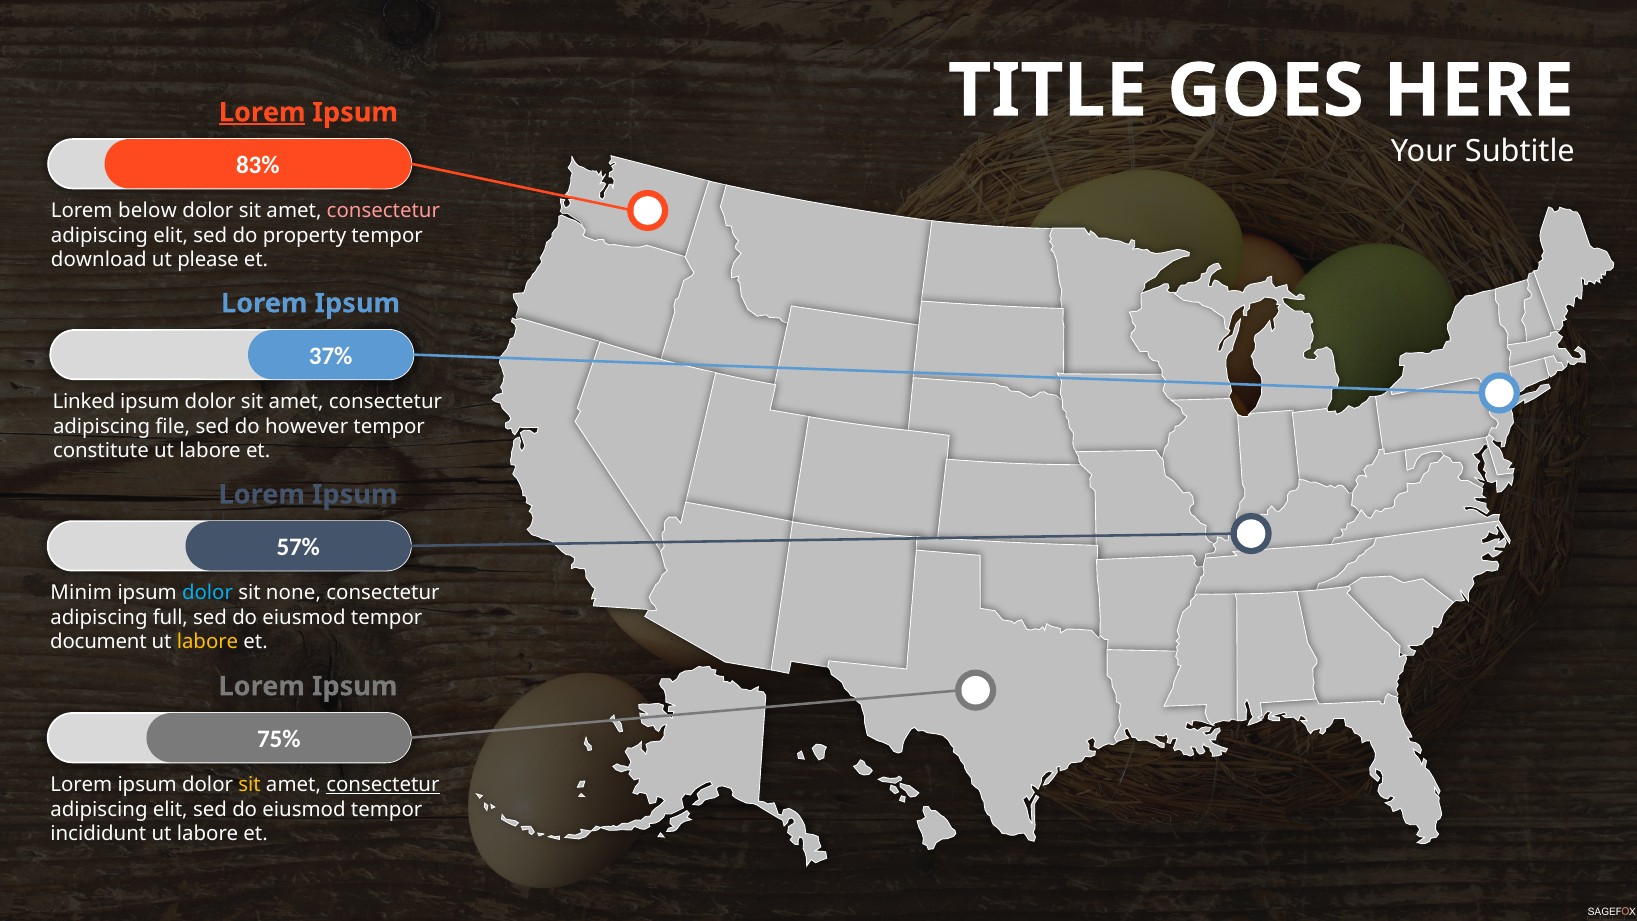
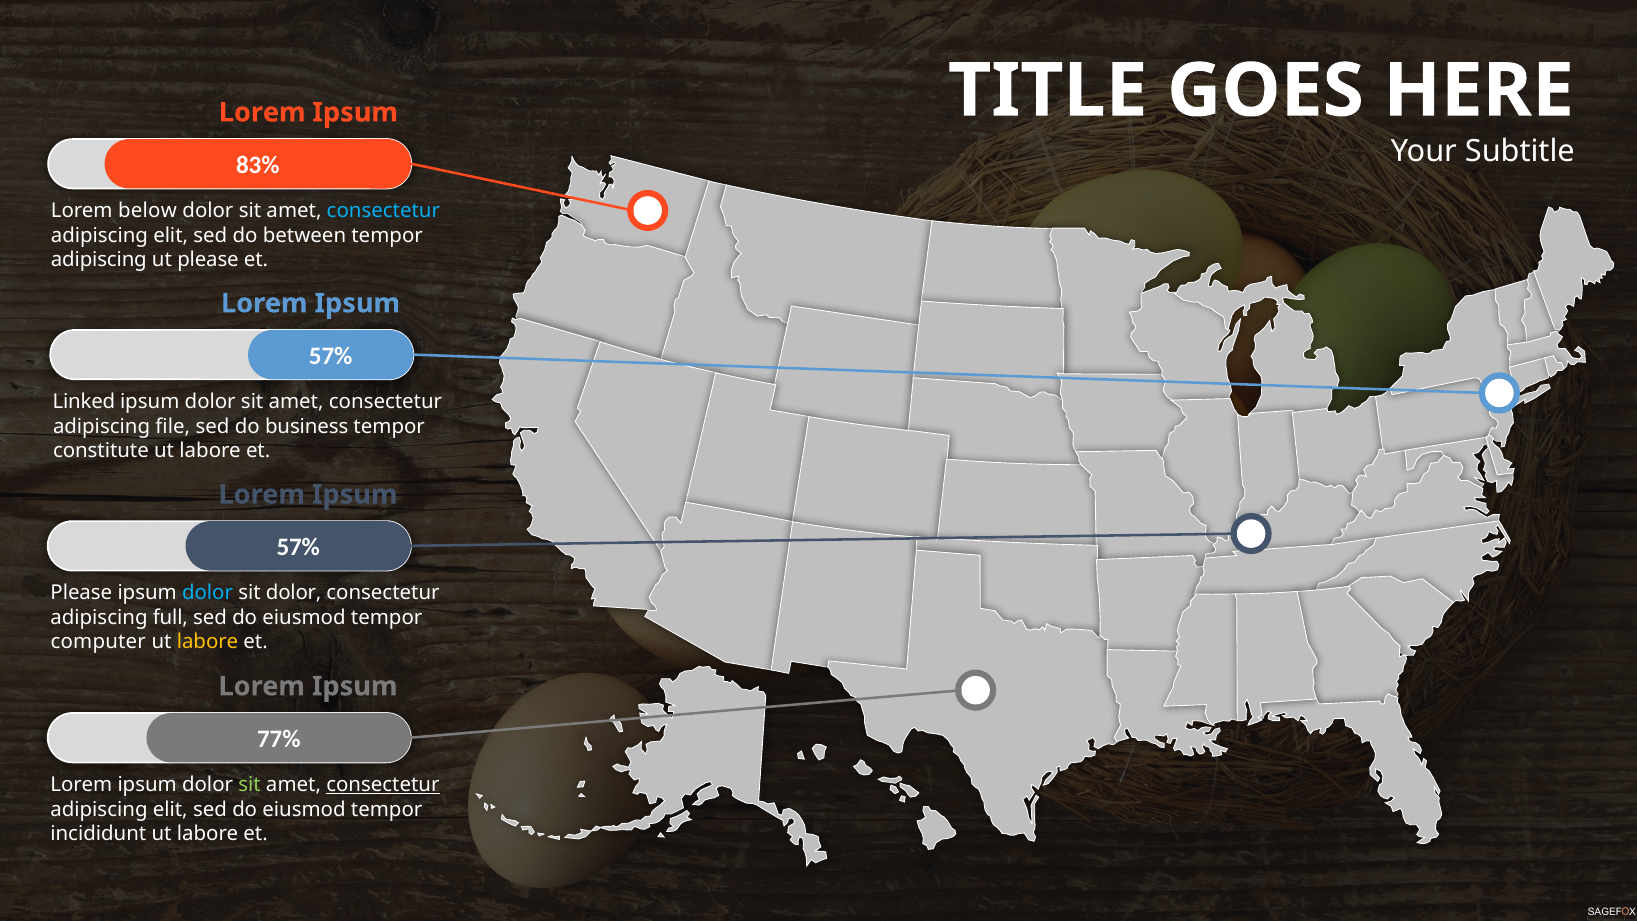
Lorem underline: present -> none (262, 112)
consectetur colour: pink -> light blue (383, 211)
property: property -> between (305, 235)
download: download -> adipiscing (99, 260)
37%: 37% -> 57% (331, 356)
however: however -> business (307, 426)
Minim: Minim -> Please (81, 593)
sit none: none -> dolor (294, 593)
document: document -> computer (98, 642)
75%: 75% -> 77% (279, 739)
sit colour: yellow -> light green (250, 785)
